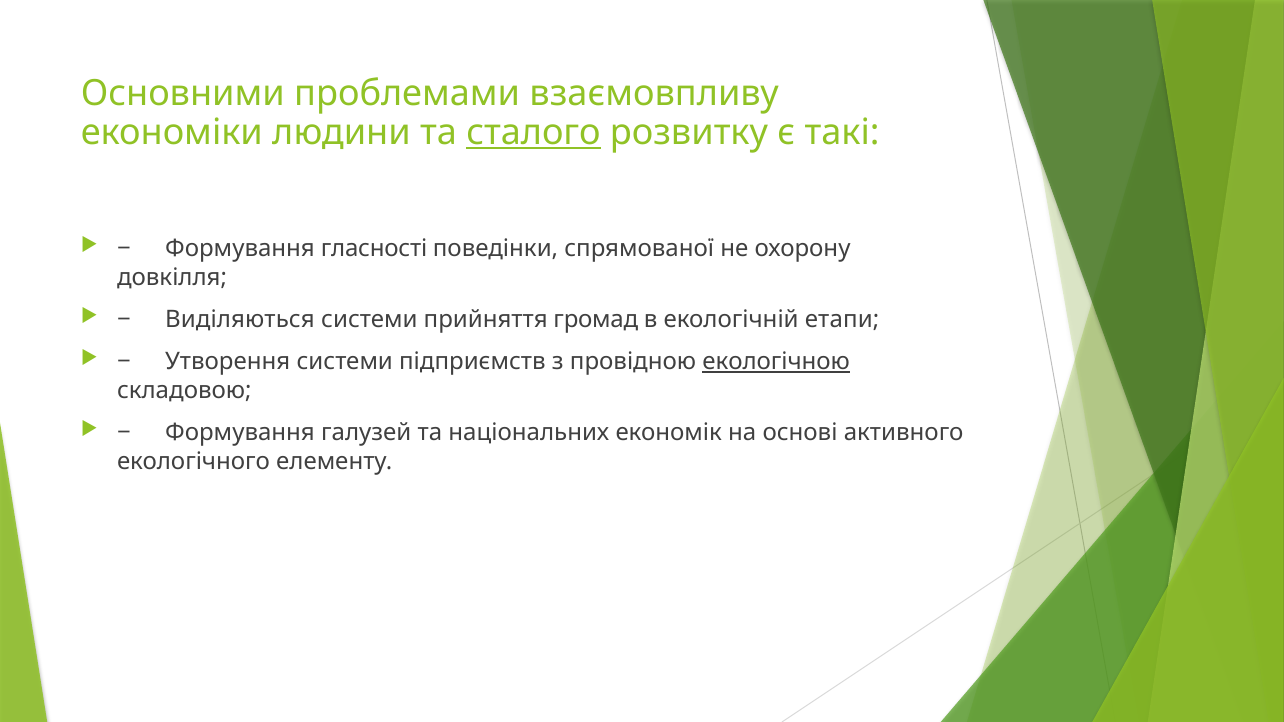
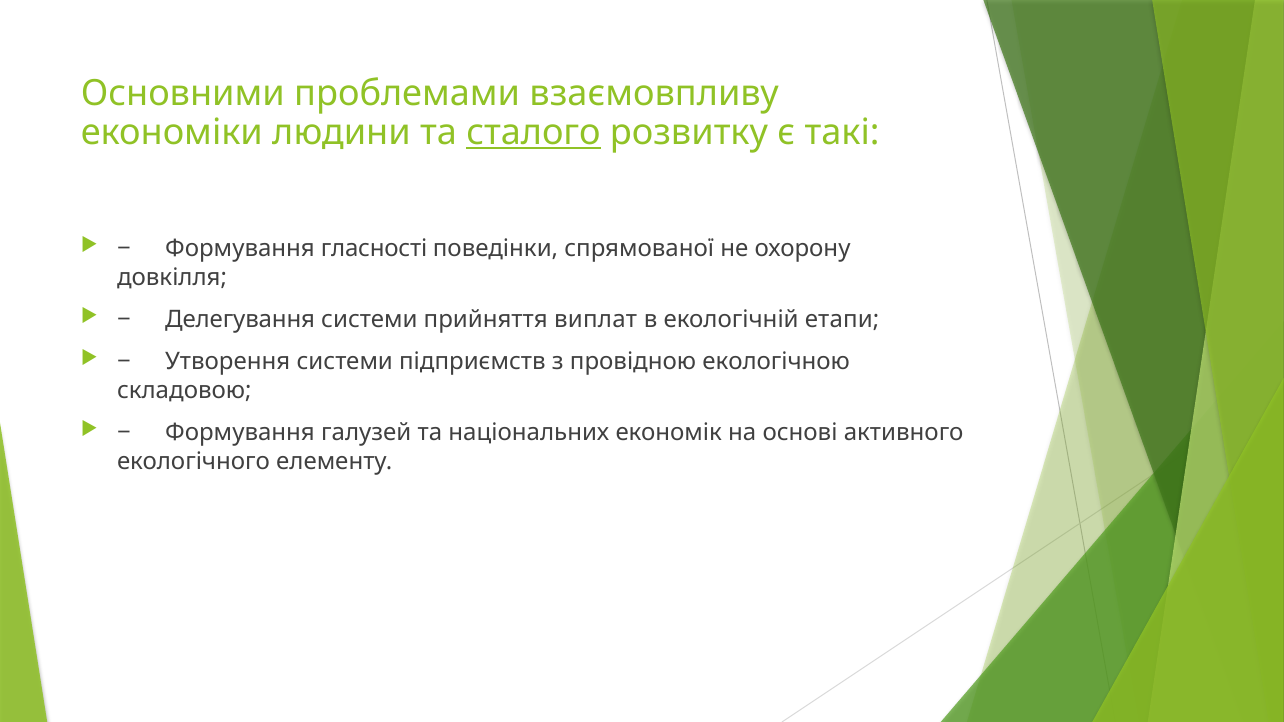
Виділяються: Виділяються -> Делегування (240, 320)
громад: громад -> виплат (596, 320)
екологічною underline: present -> none (776, 362)
